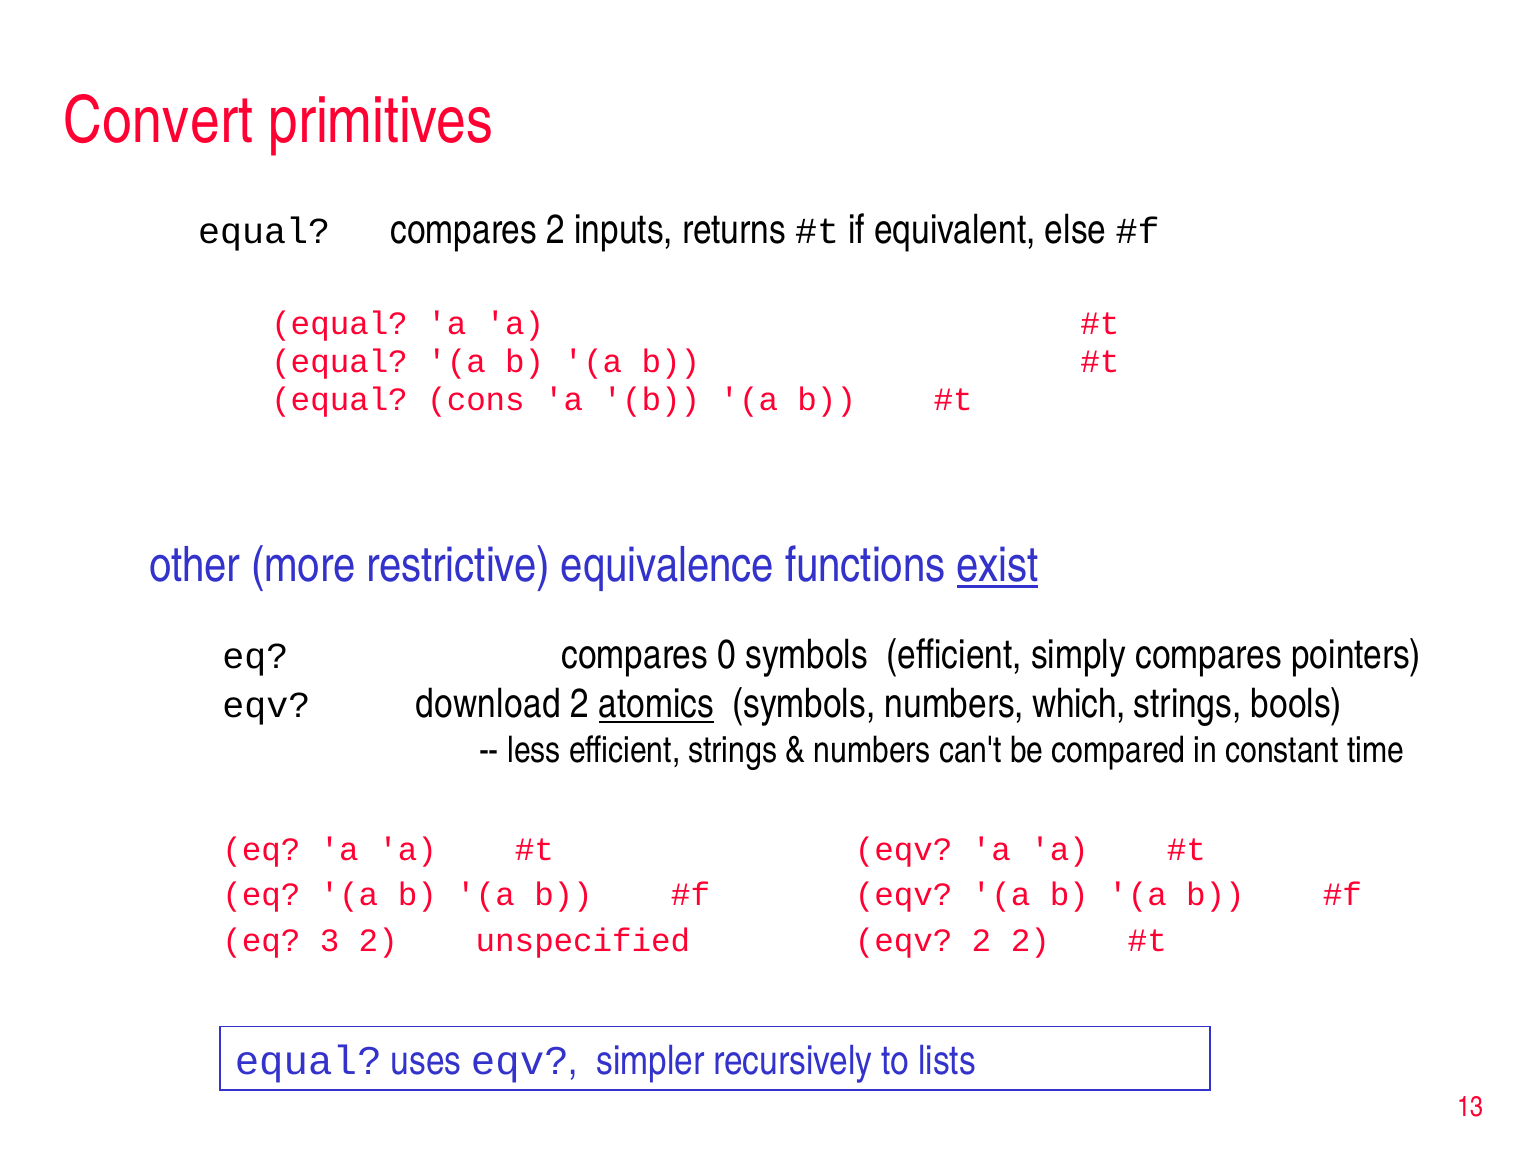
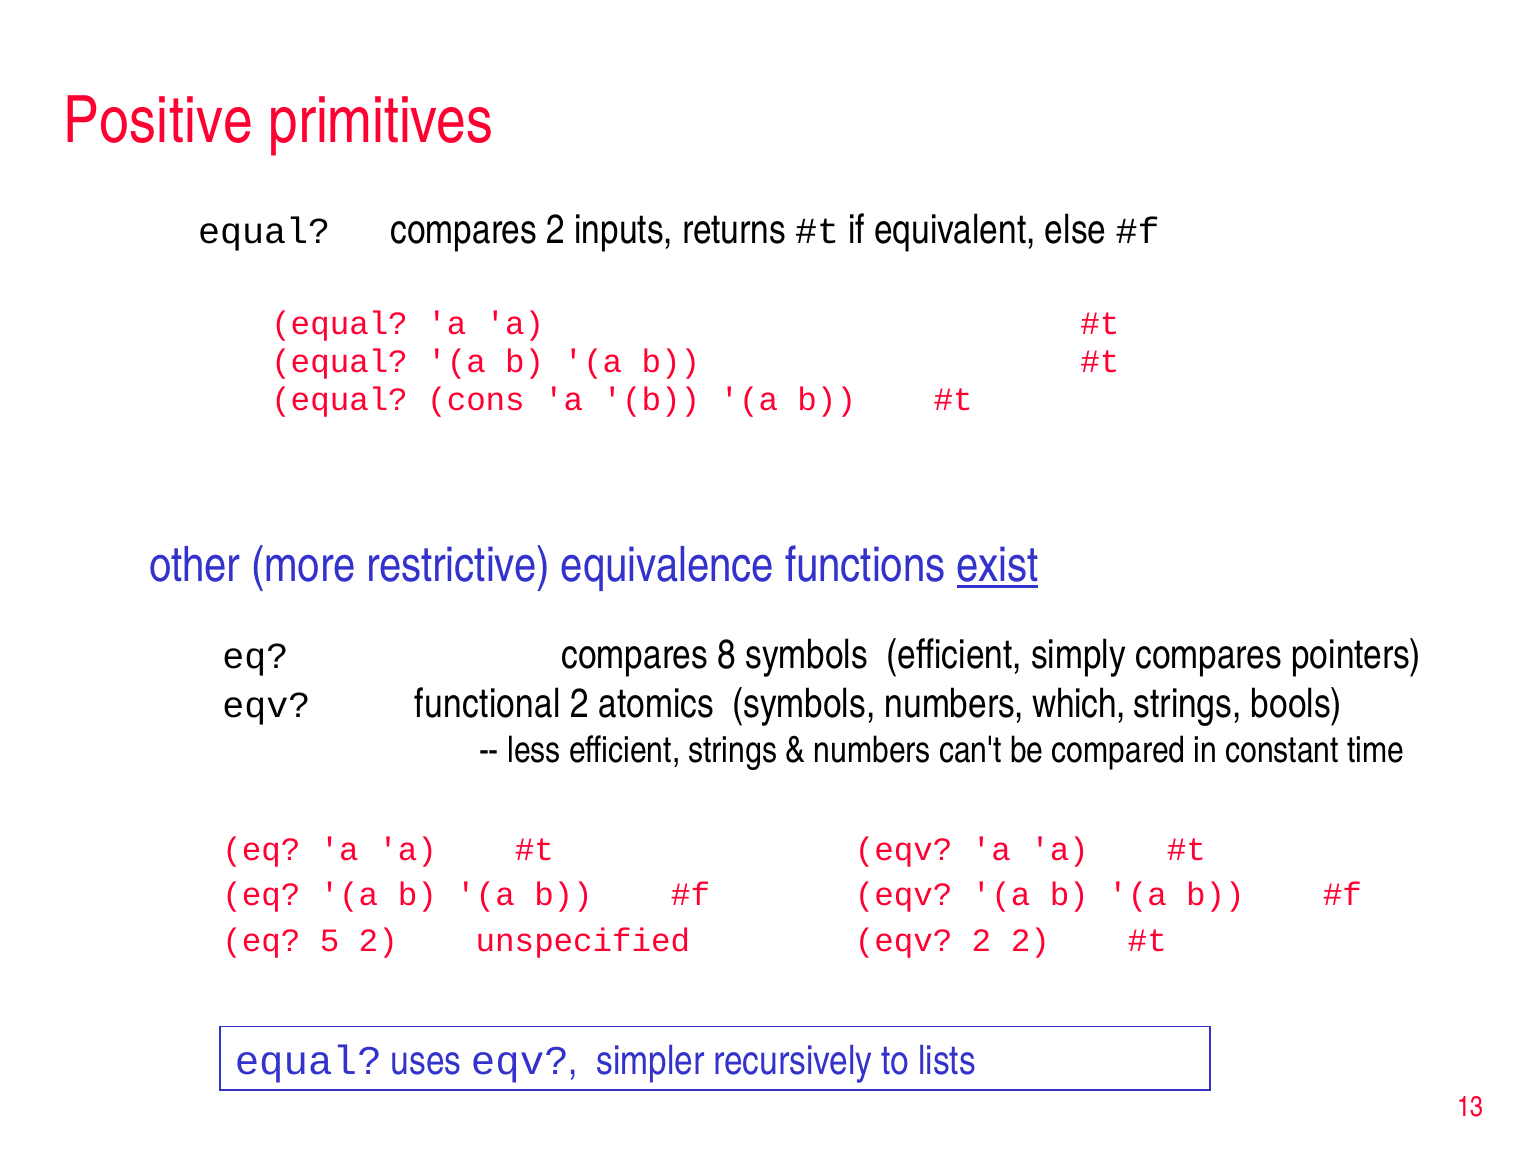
Convert: Convert -> Positive (159, 121)
0: 0 -> 8 (727, 656)
download: download -> functional (488, 705)
atomics underline: present -> none (656, 705)
3: 3 -> 5 (330, 941)
